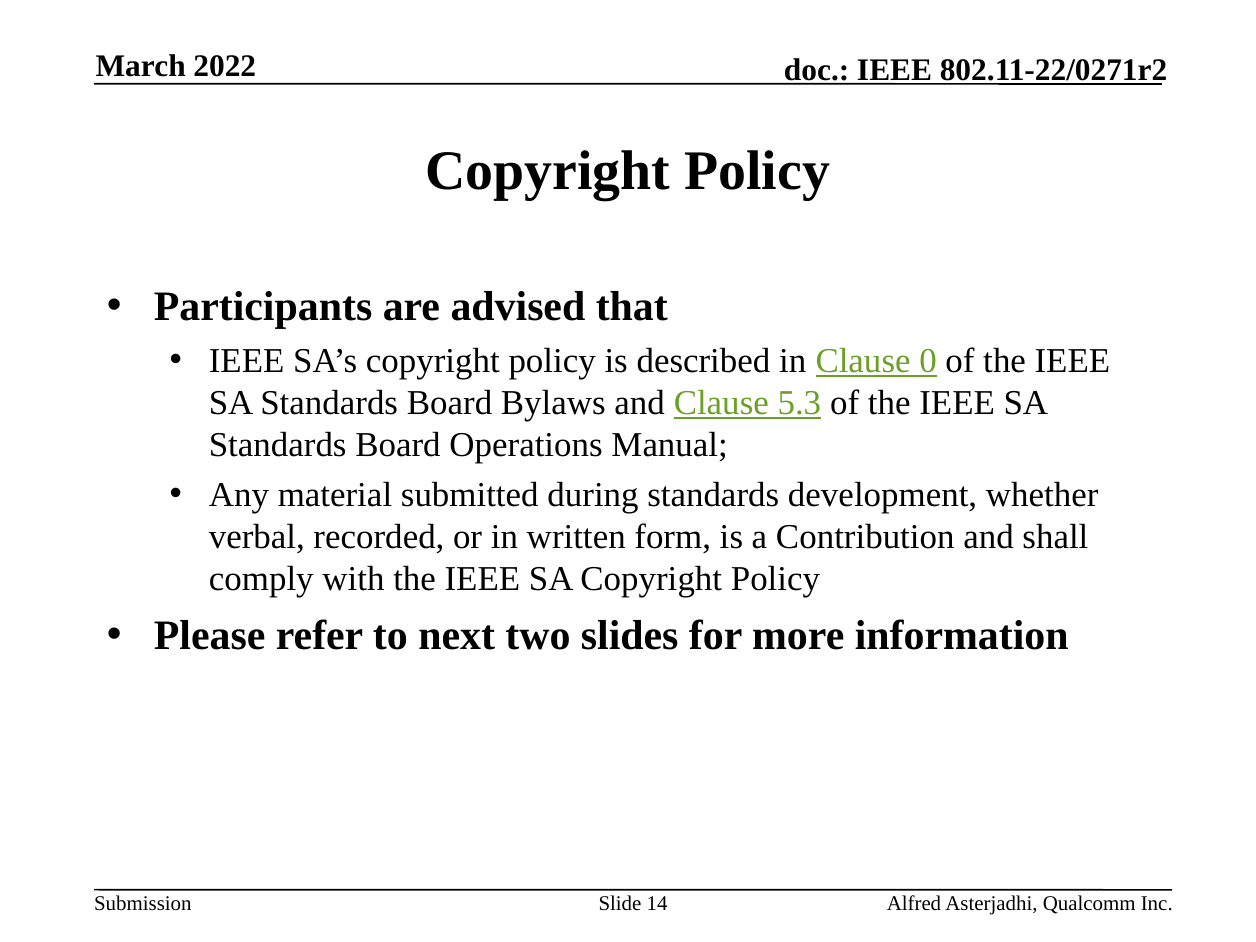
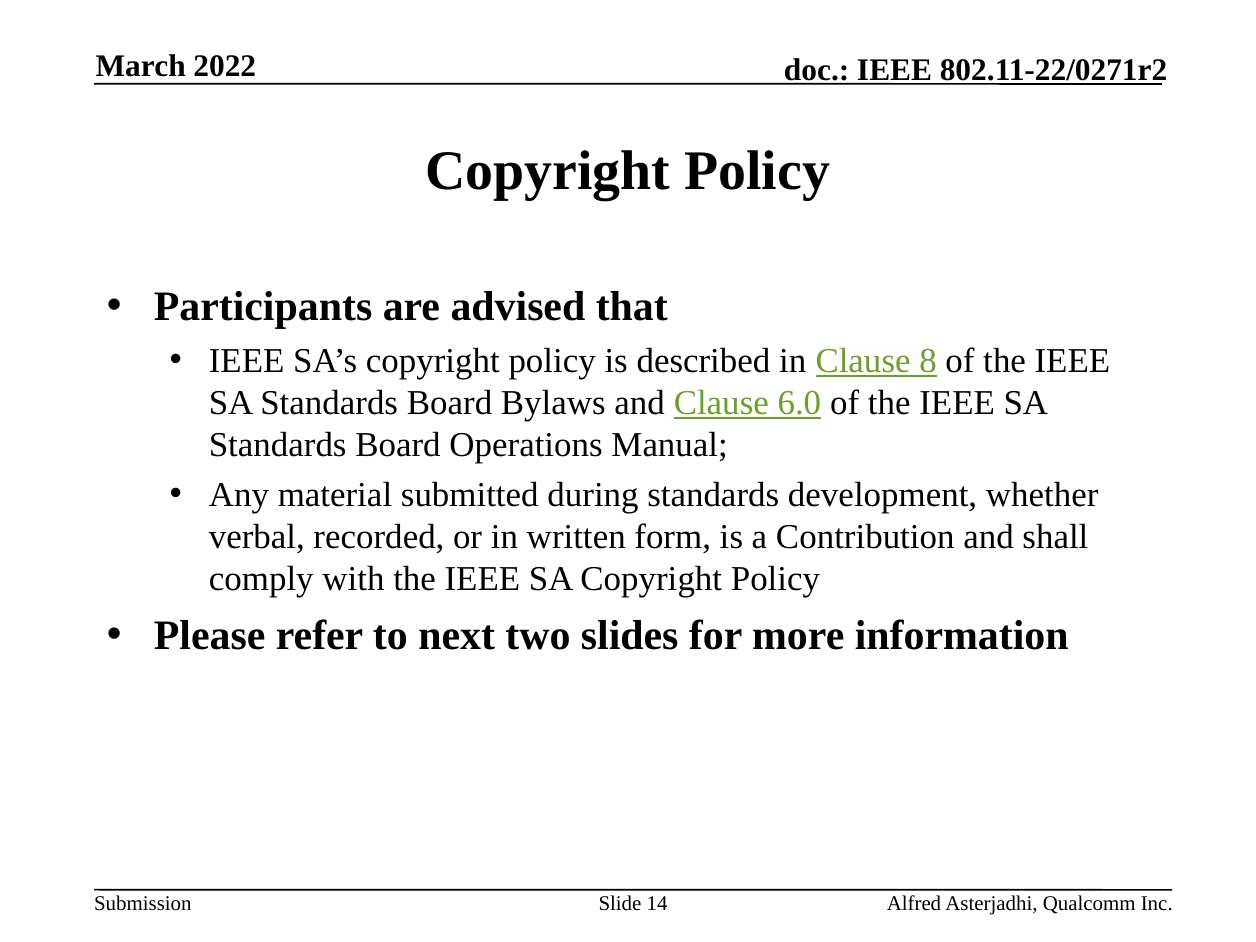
0: 0 -> 8 (928, 361)
5.3: 5.3 -> 6.0 (799, 403)
